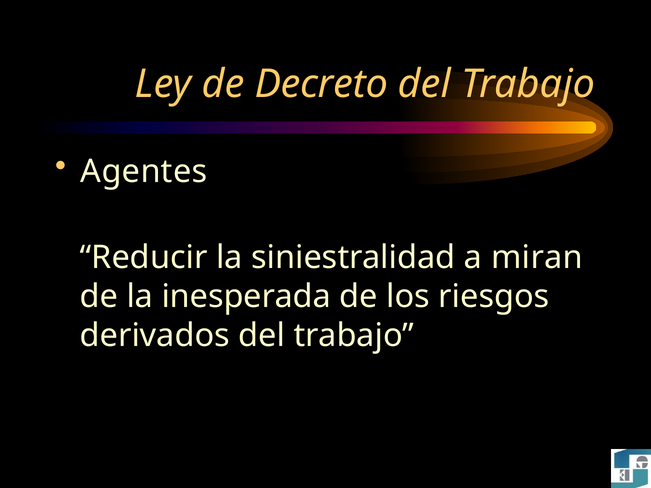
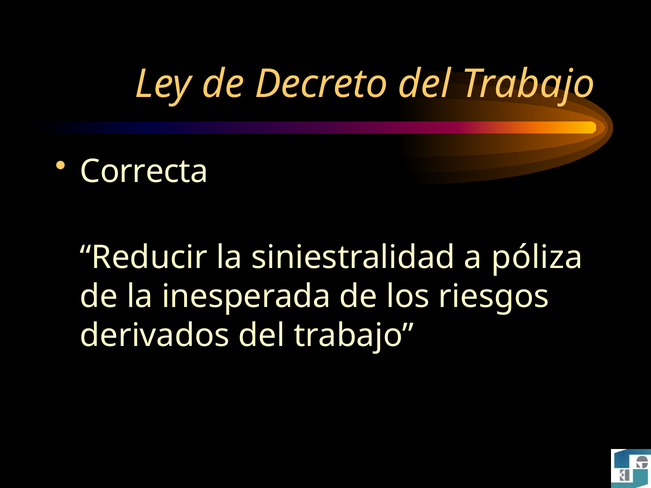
Agentes: Agentes -> Correcta (144, 172)
miran: miran -> póliza (537, 258)
